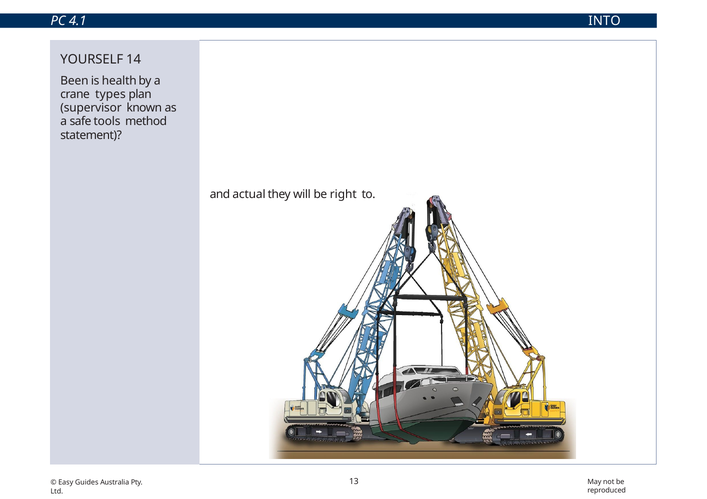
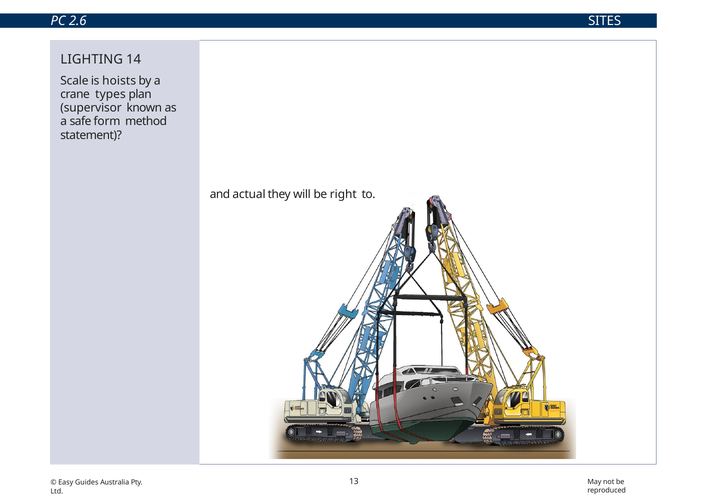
4.1: 4.1 -> 2.6 (78, 21)
INTO: INTO -> SITES (605, 21)
YOURSELF: YOURSELF -> LIGHTING (92, 59)
Been: Been -> Scale (74, 81)
is health: health -> hoists (119, 81)
tools: tools -> form (107, 122)
